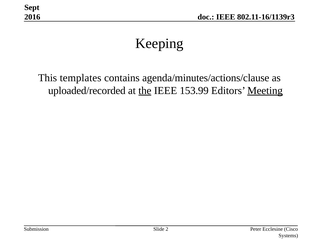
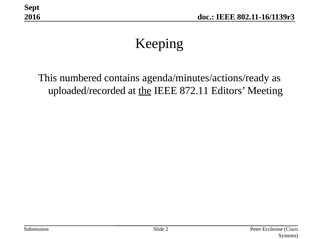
templates: templates -> numbered (81, 78)
agenda/minutes/actions/clause: agenda/minutes/actions/clause -> agenda/minutes/actions/ready (206, 78)
153.99: 153.99 -> 872.11 (194, 91)
Meeting underline: present -> none (265, 91)
